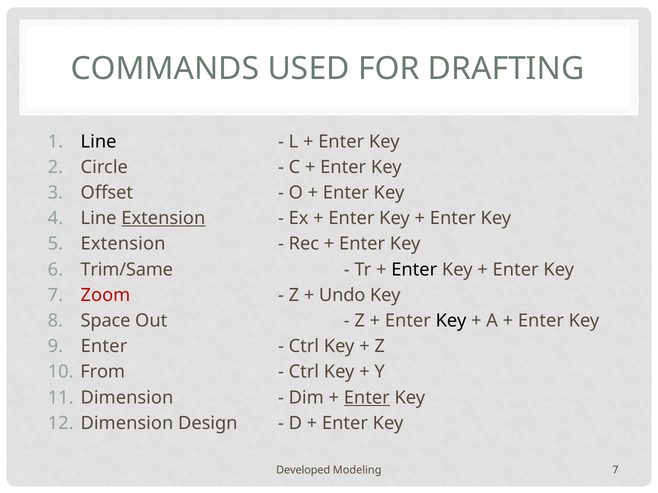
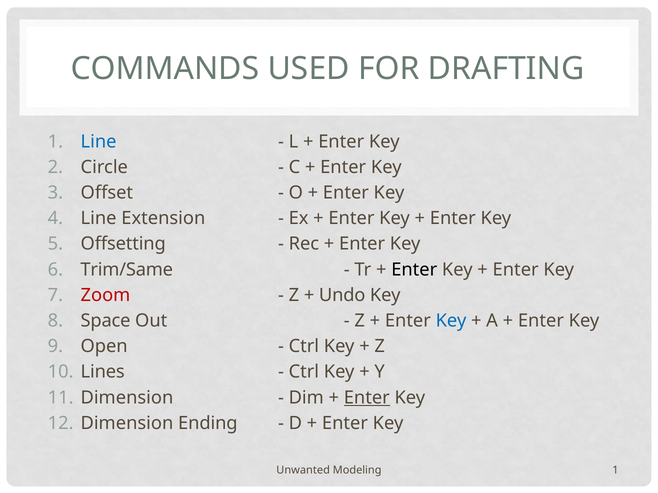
Line colour: black -> blue (99, 142)
Extension underline: present -> none (163, 219)
5 Extension: Extension -> Offsetting (123, 244)
Key colour: black -> blue (451, 321)
Enter: Enter -> Open (104, 347)
From: From -> Lines (103, 372)
Design: Design -> Ending (208, 424)
Developed: Developed -> Unwanted (303, 470)
Modeling 7: 7 -> 1 (615, 470)
